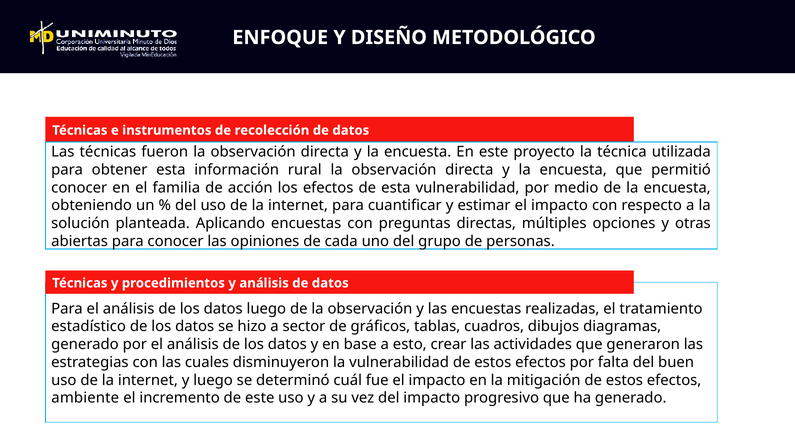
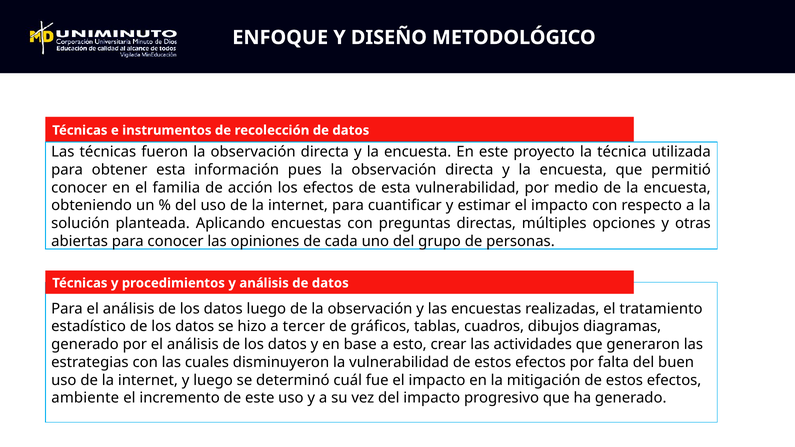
rural: rural -> pues (305, 170)
sector: sector -> tercer (304, 327)
